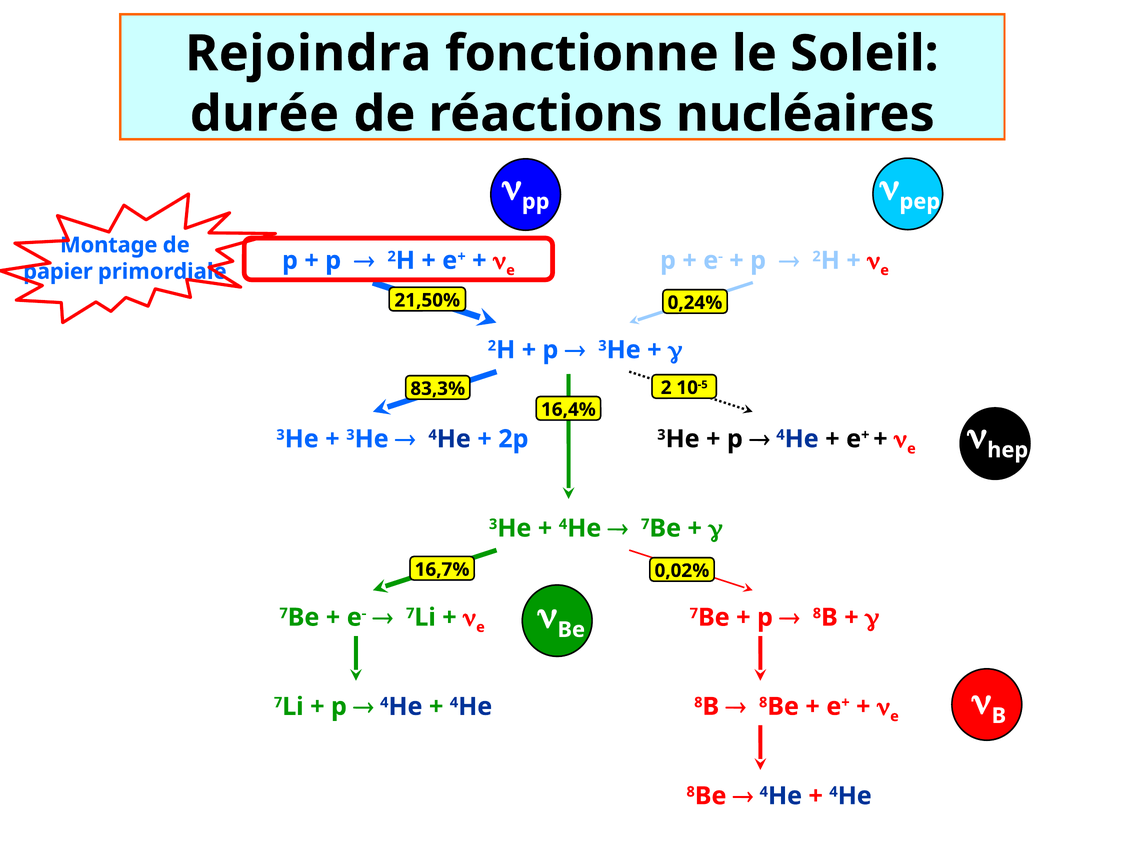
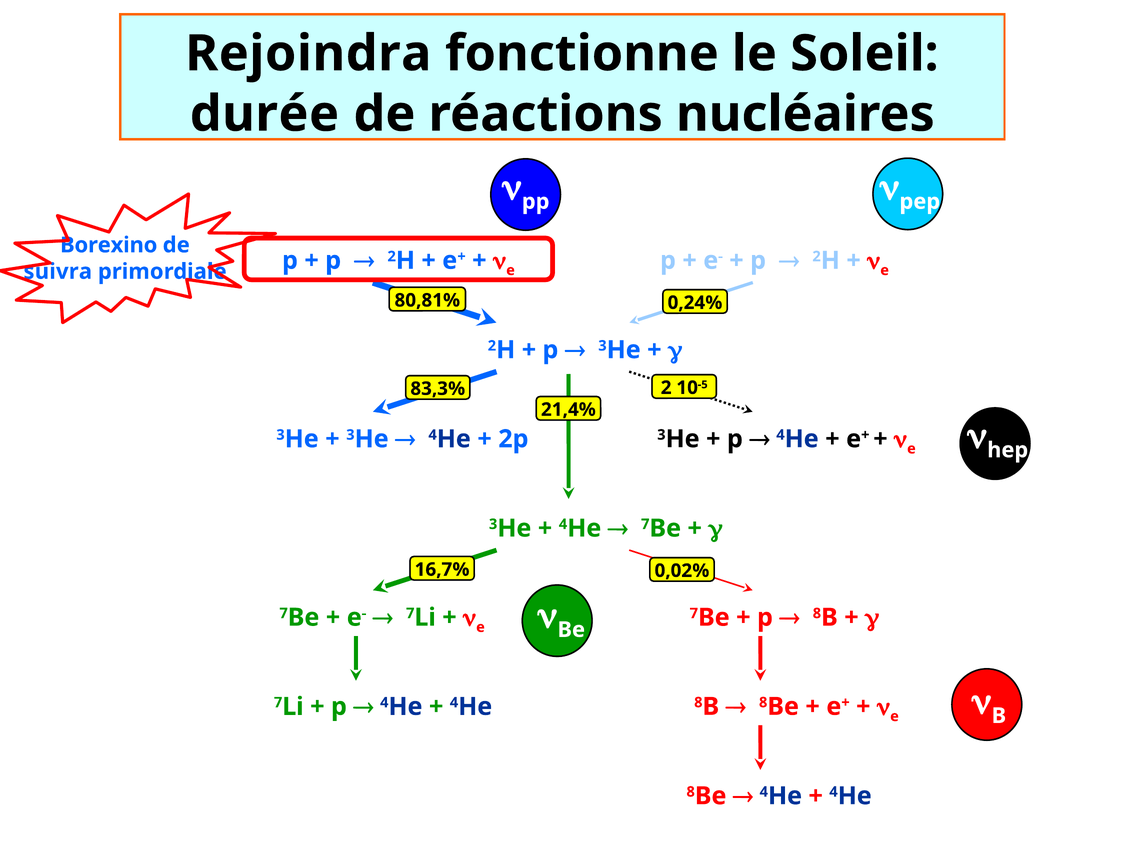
Montage: Montage -> Borexino (109, 245)
papier: papier -> suivra (58, 272)
21,50%: 21,50% -> 80,81% (427, 301)
16,4%: 16,4% -> 21,4% (568, 410)
